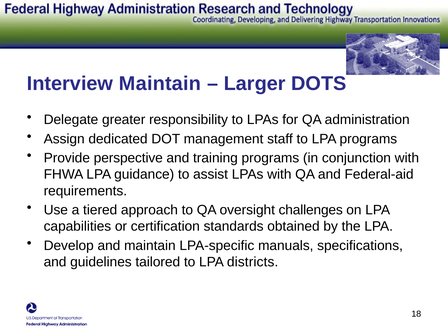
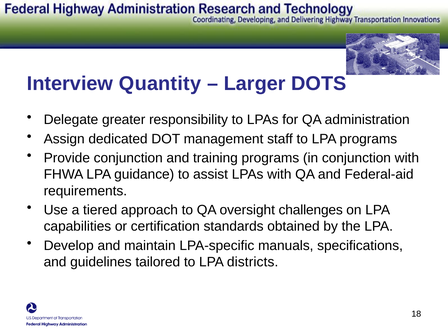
Interview Maintain: Maintain -> Quantity (160, 84)
Provide perspective: perspective -> conjunction (128, 158)
